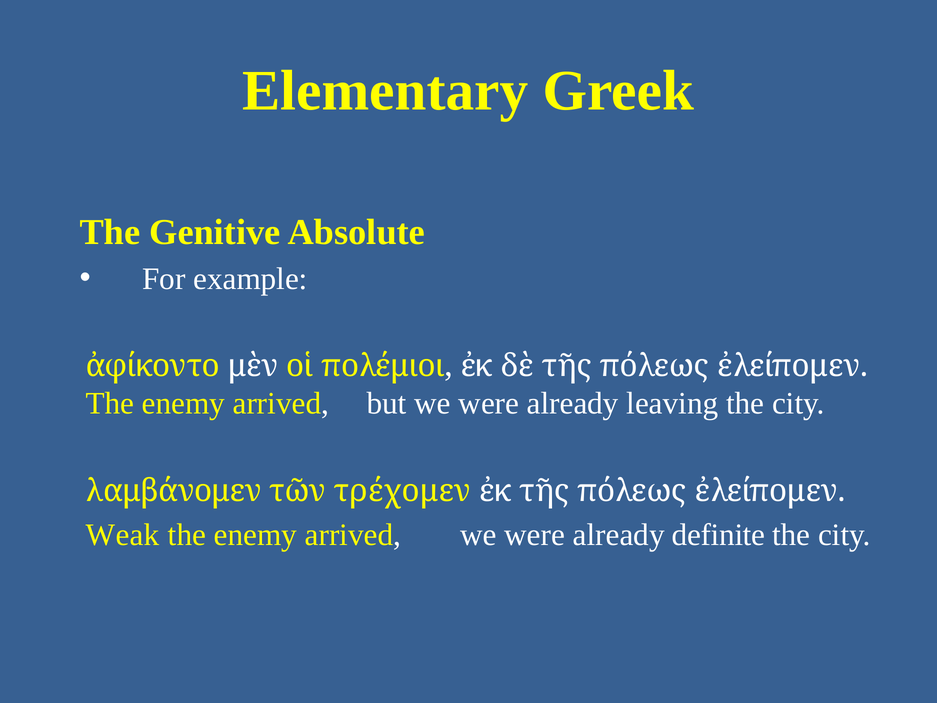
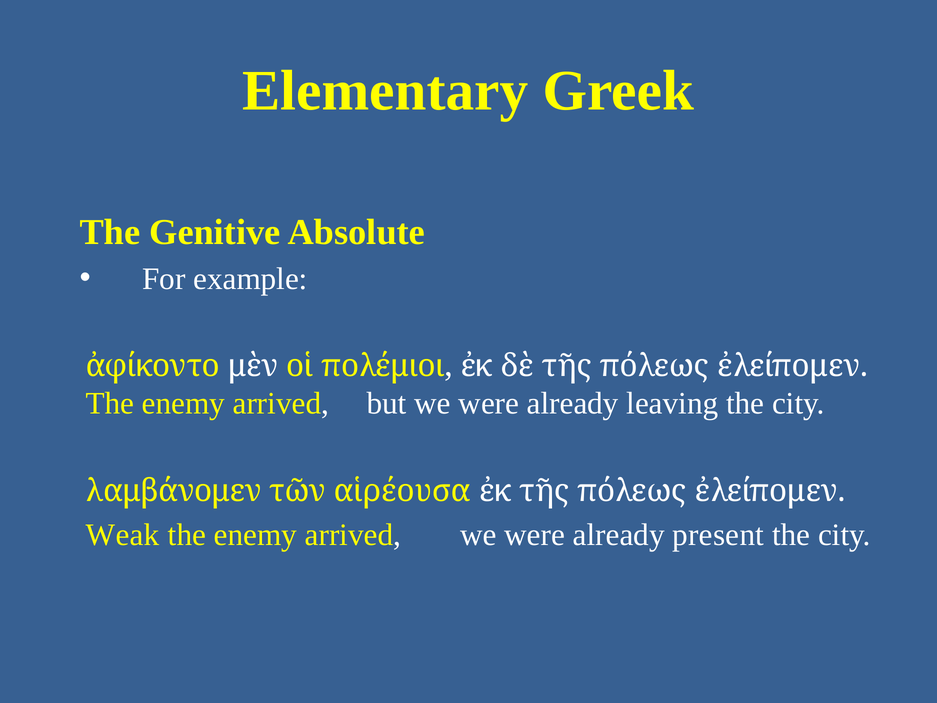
τρέχομεν: τρέχομεν -> αἱρέουσα (402, 491)
definite: definite -> present (718, 535)
